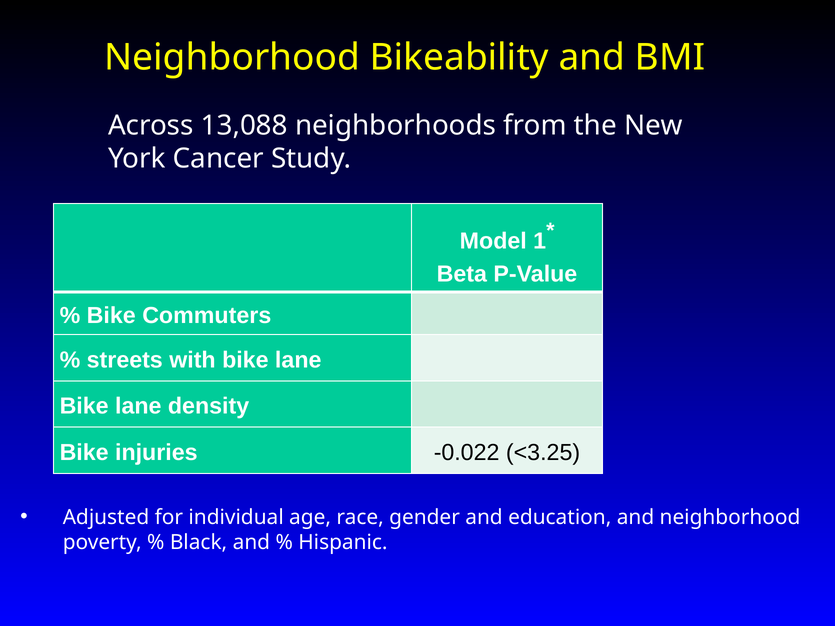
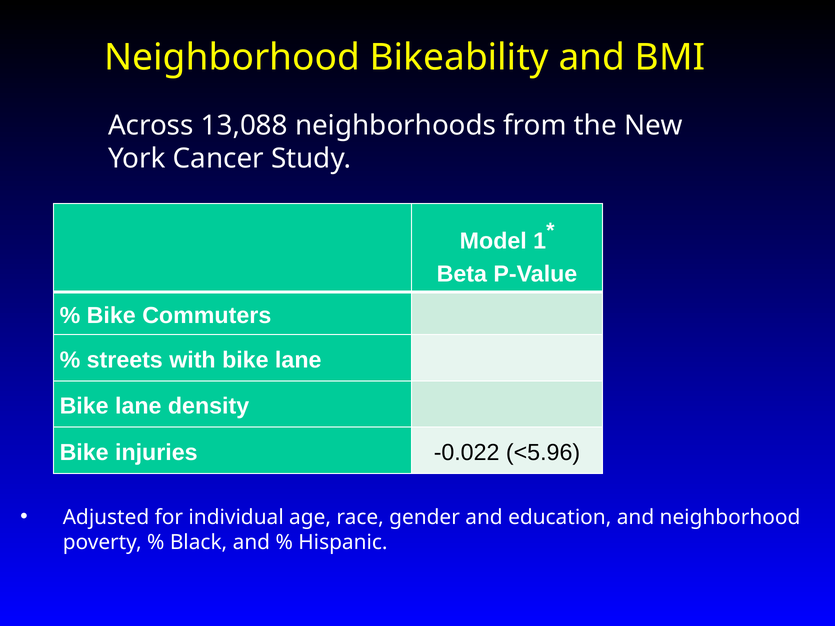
<3.25: <3.25 -> <5.96 (543, 453)
